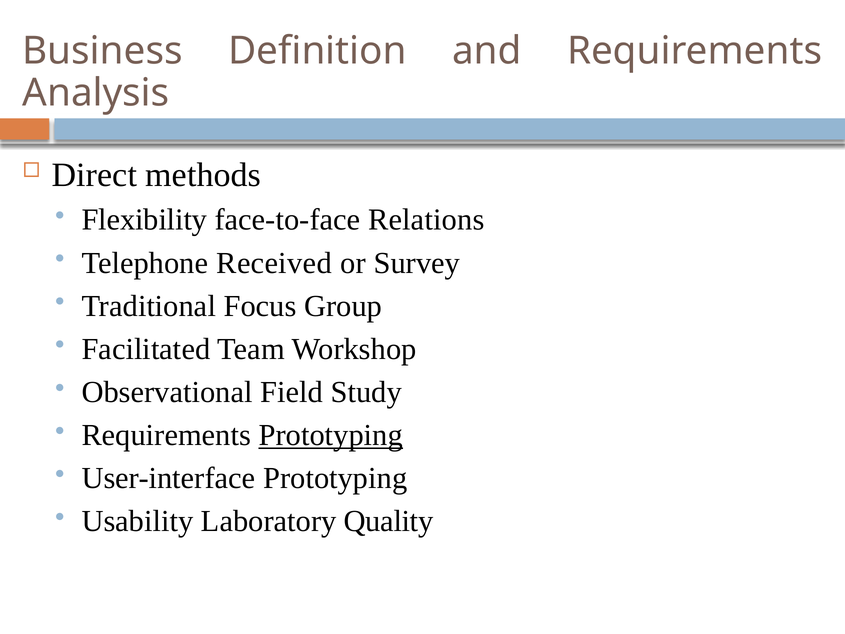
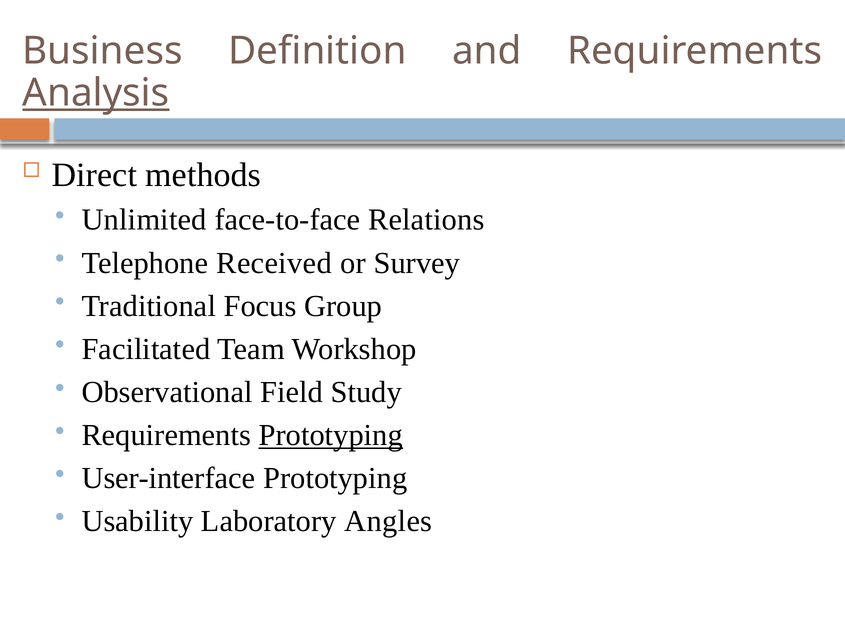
Analysis underline: none -> present (96, 93)
Flexibility: Flexibility -> Unlimited (144, 220)
Quality: Quality -> Angles (388, 521)
